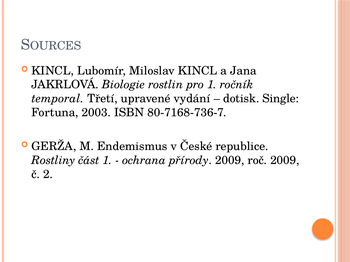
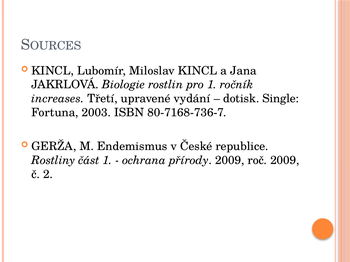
temporal: temporal -> increases (58, 99)
